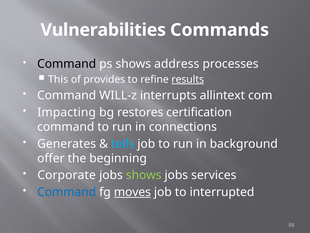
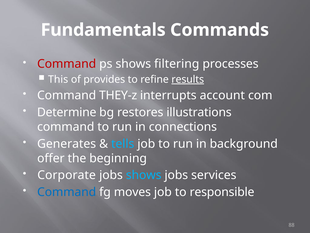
Vulnerabilities: Vulnerabilities -> Fundamentals (103, 30)
Command colour: black -> red (67, 64)
address: address -> filtering (177, 64)
WILL-z: WILL-z -> THEY-z (118, 95)
allintext: allintext -> account (222, 95)
Impacting: Impacting -> Determine (67, 112)
certification: certification -> illustrations (199, 112)
shows colour: light green -> light blue (144, 175)
moves underline: present -> none (132, 192)
interrupted: interrupted -> responsible (222, 192)
